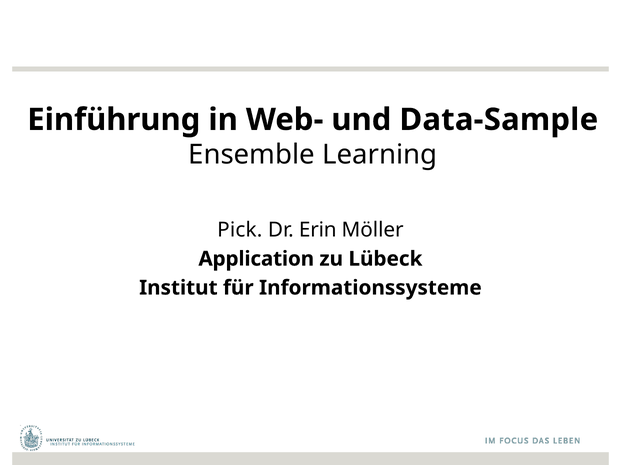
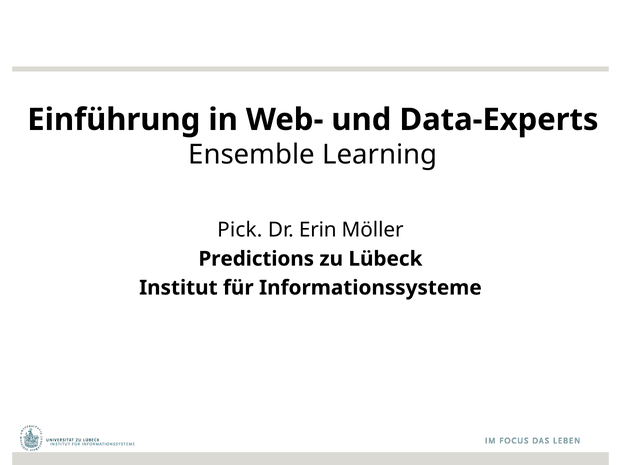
Data-Sample: Data-Sample -> Data-Experts (499, 120)
Application: Application -> Predictions (256, 259)
